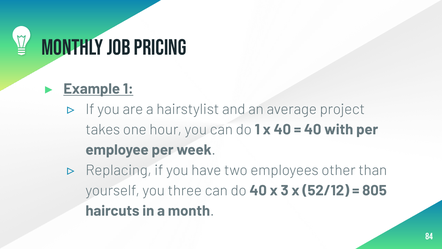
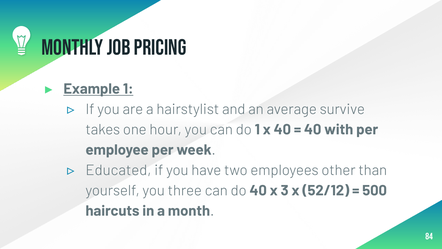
project: project -> survive (342, 109)
Replacing: Replacing -> Educated (118, 170)
805: 805 -> 500 (375, 190)
